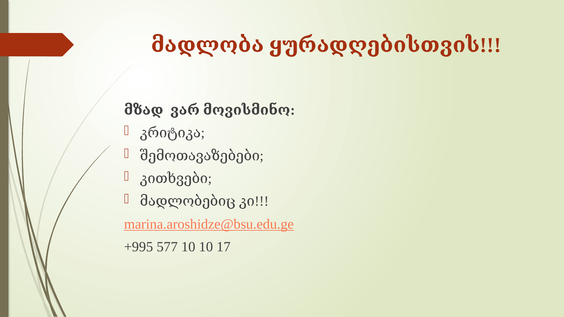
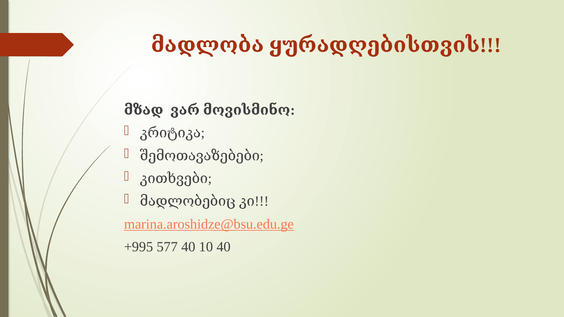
577 10: 10 -> 40 (188, 247)
10 17: 17 -> 40 (224, 247)
